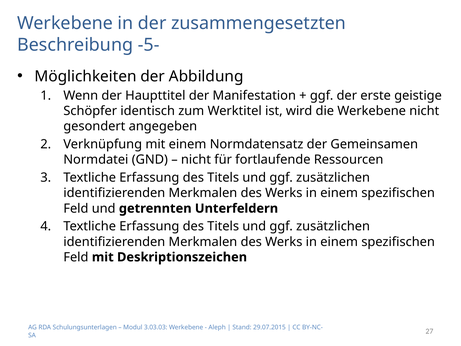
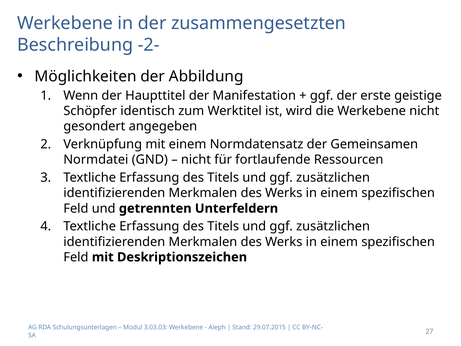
-5-: -5- -> -2- (149, 45)
